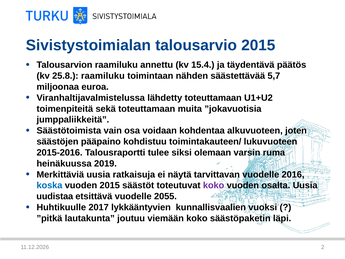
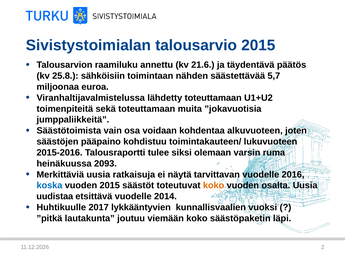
15.4: 15.4 -> 21.6 (203, 65)
25.8 raamiluku: raamiluku -> sähköisiin (103, 76)
2019: 2019 -> 2093 (105, 163)
koko colour: purple -> orange (214, 185)
2055: 2055 -> 2014 (165, 196)
